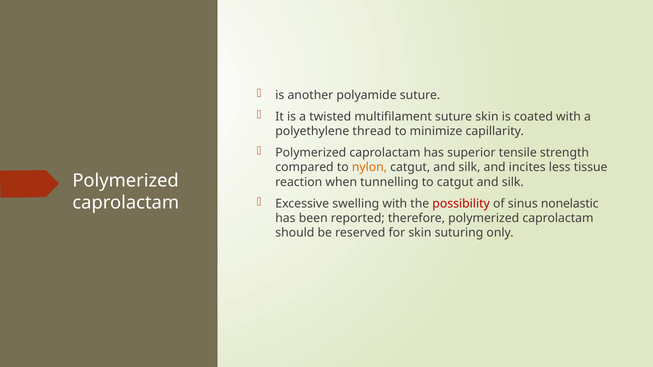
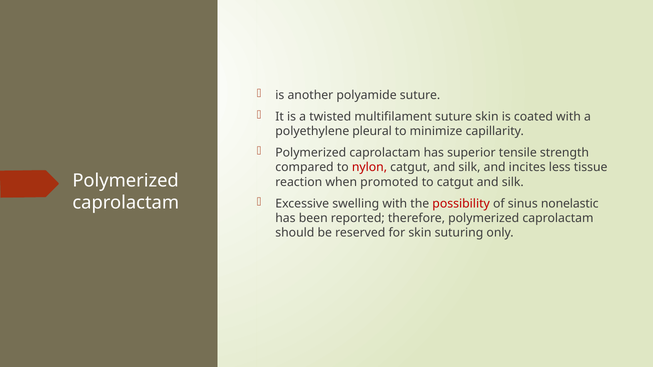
thread: thread -> pleural (372, 131)
nylon colour: orange -> red (369, 168)
tunnelling: tunnelling -> promoted (389, 182)
